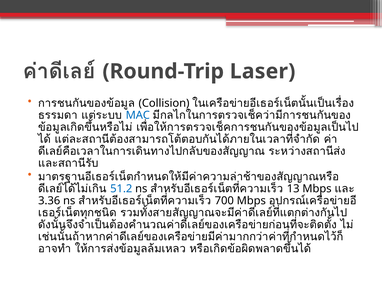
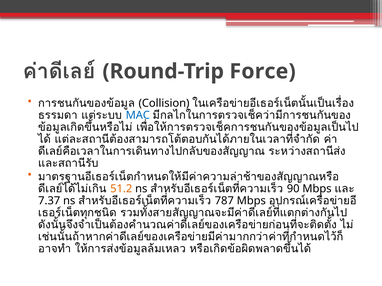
Laser: Laser -> Force (263, 72)
51.2 colour: blue -> orange (121, 189)
13: 13 -> 90 (293, 189)
3.36: 3.36 -> 7.37 (49, 201)
700: 700 -> 787 (224, 201)
